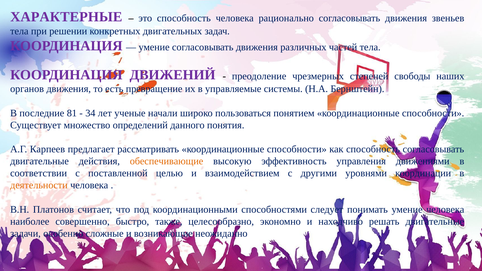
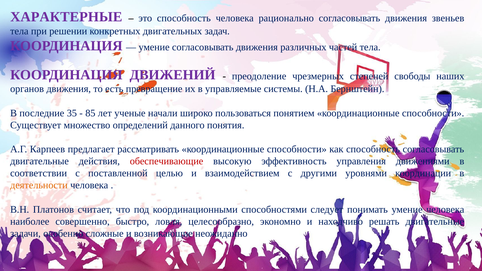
81: 81 -> 35 (72, 113)
34: 34 -> 85 (90, 113)
обеспечивающие colour: orange -> red (167, 161)
также: также -> ловля (169, 222)
